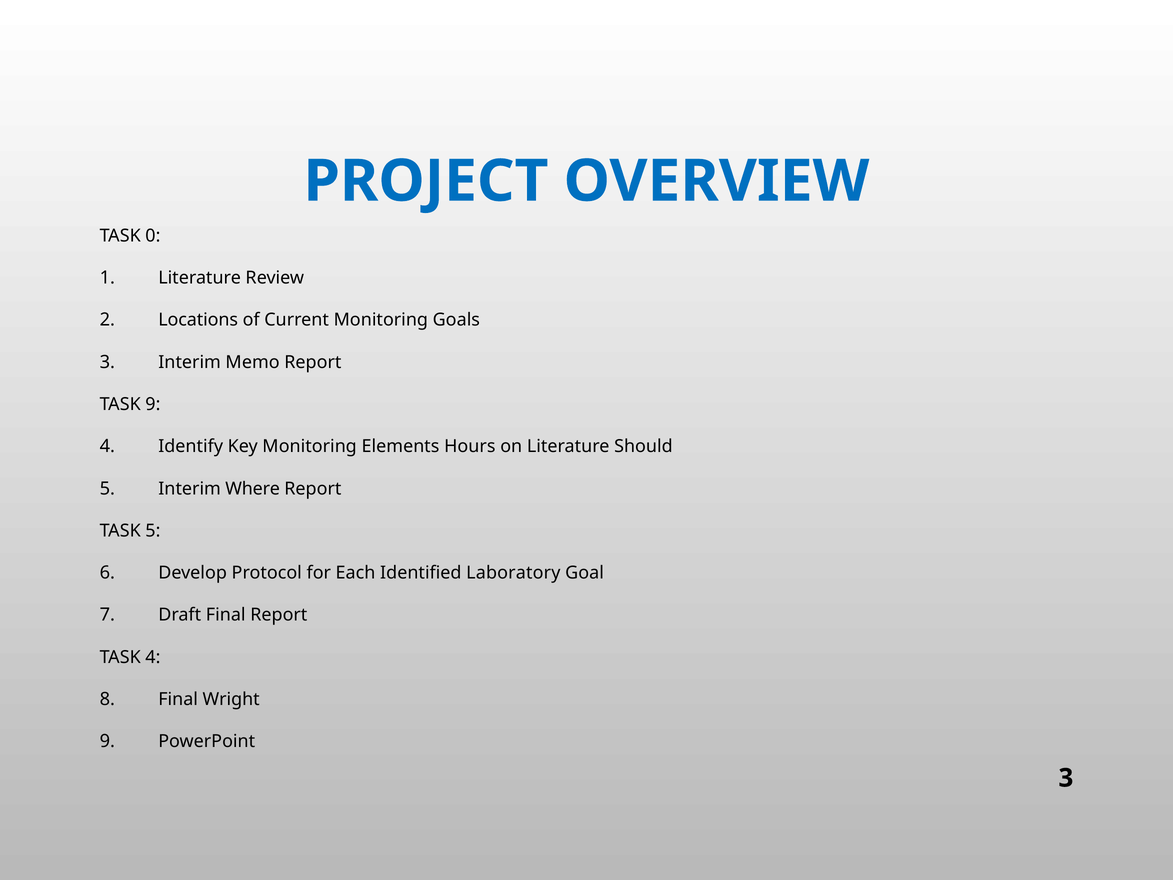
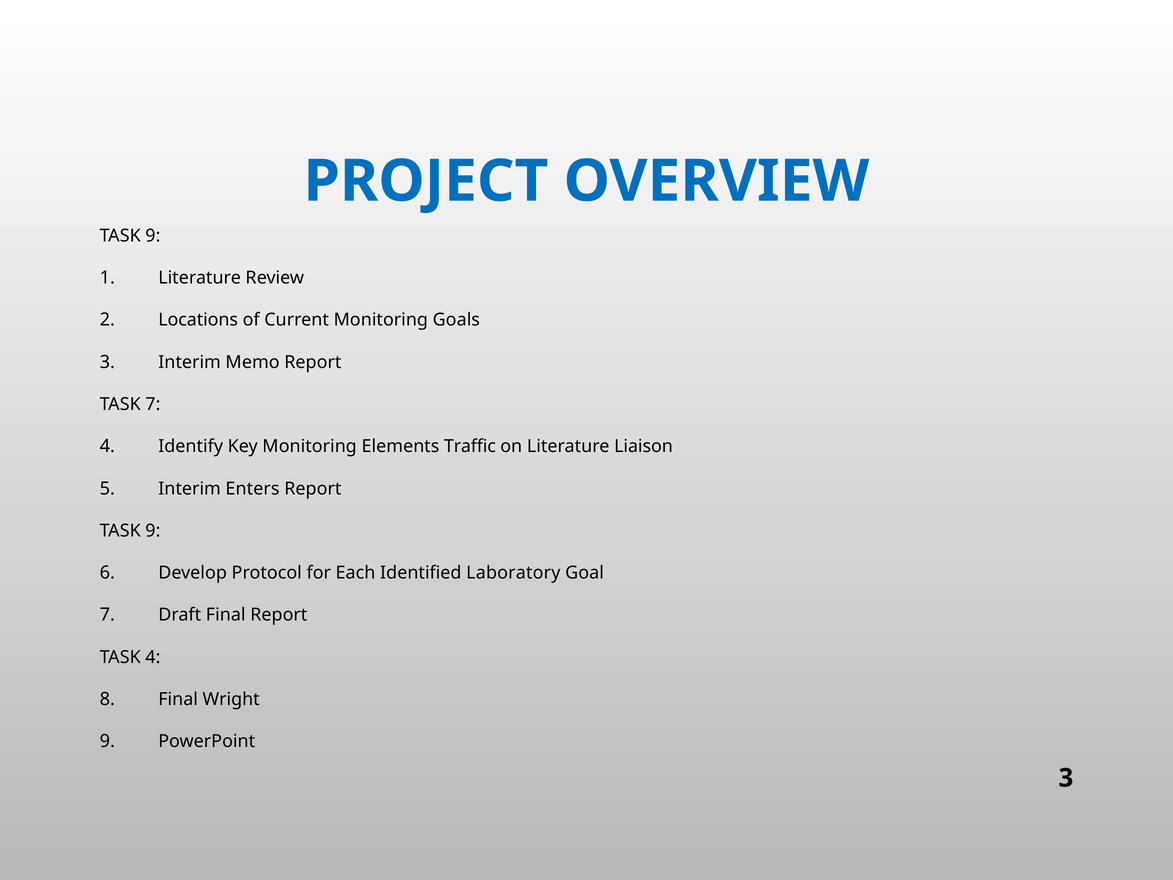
0: 0 -> 9 (153, 236)
TASK 9: 9 -> 7 (153, 404)
Hours: Hours -> Traffic (470, 446)
Should: Should -> Liaison (644, 446)
Where: Where -> Enters (253, 488)
5: 5 -> 9 (153, 531)
